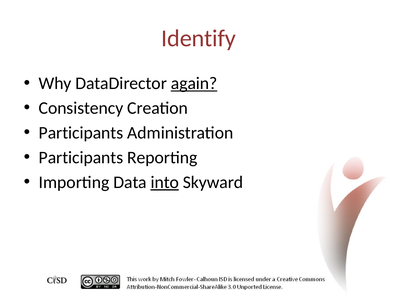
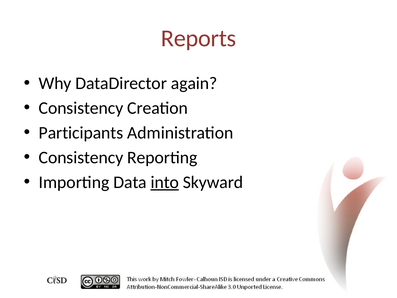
Identify: Identify -> Reports (199, 38)
again underline: present -> none (194, 83)
Participants: Participants -> Consistency (81, 157)
